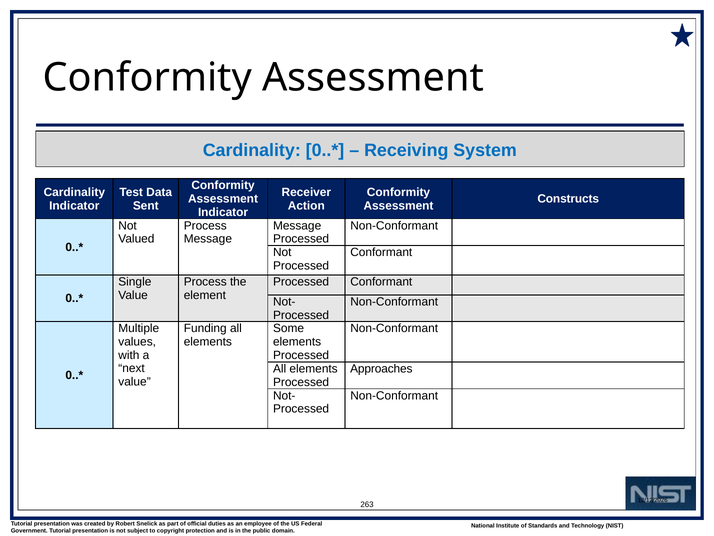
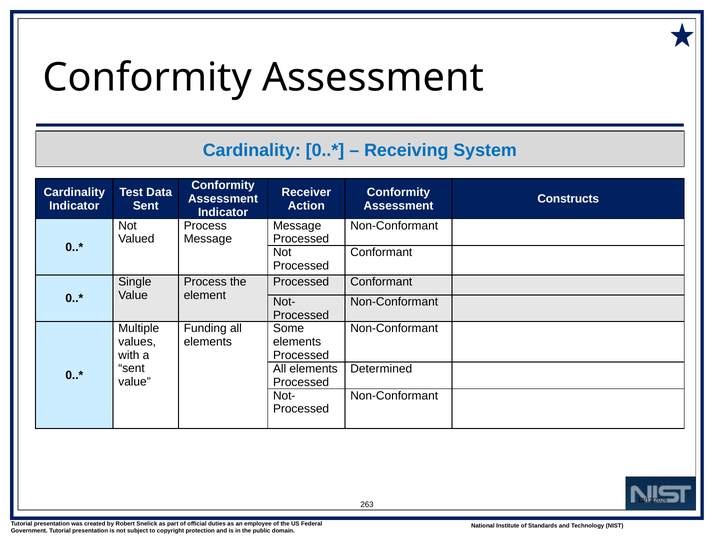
next: next -> sent (132, 368)
Approaches: Approaches -> Determined (381, 369)
